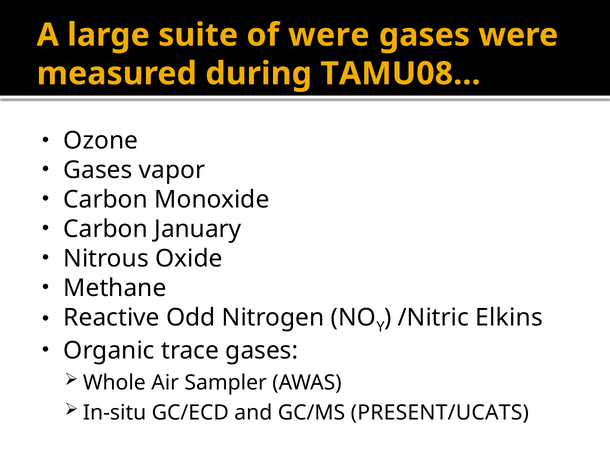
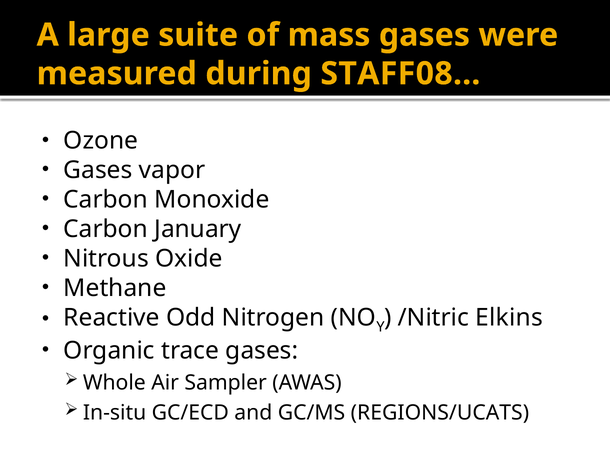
of were: were -> mass (329, 35)
TAMU08…: TAMU08… -> STAFF08… (400, 74)
PRESENT/UCATS: PRESENT/UCATS -> REGIONS/UCATS (440, 413)
